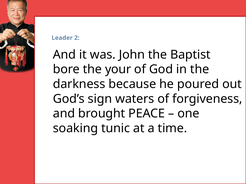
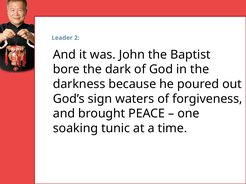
your: your -> dark (118, 70)
